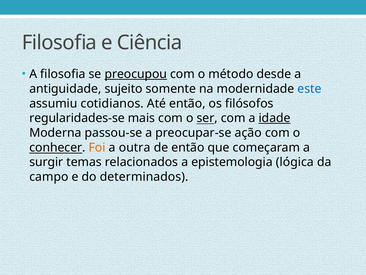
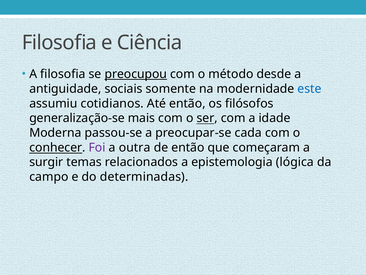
sujeito: sujeito -> sociais (124, 89)
regularidades-se: regularidades-se -> generalização-se (77, 118)
idade underline: present -> none (275, 118)
ação: ação -> cada (248, 133)
Foi colour: orange -> purple (97, 147)
determinados: determinados -> determinadas (144, 177)
